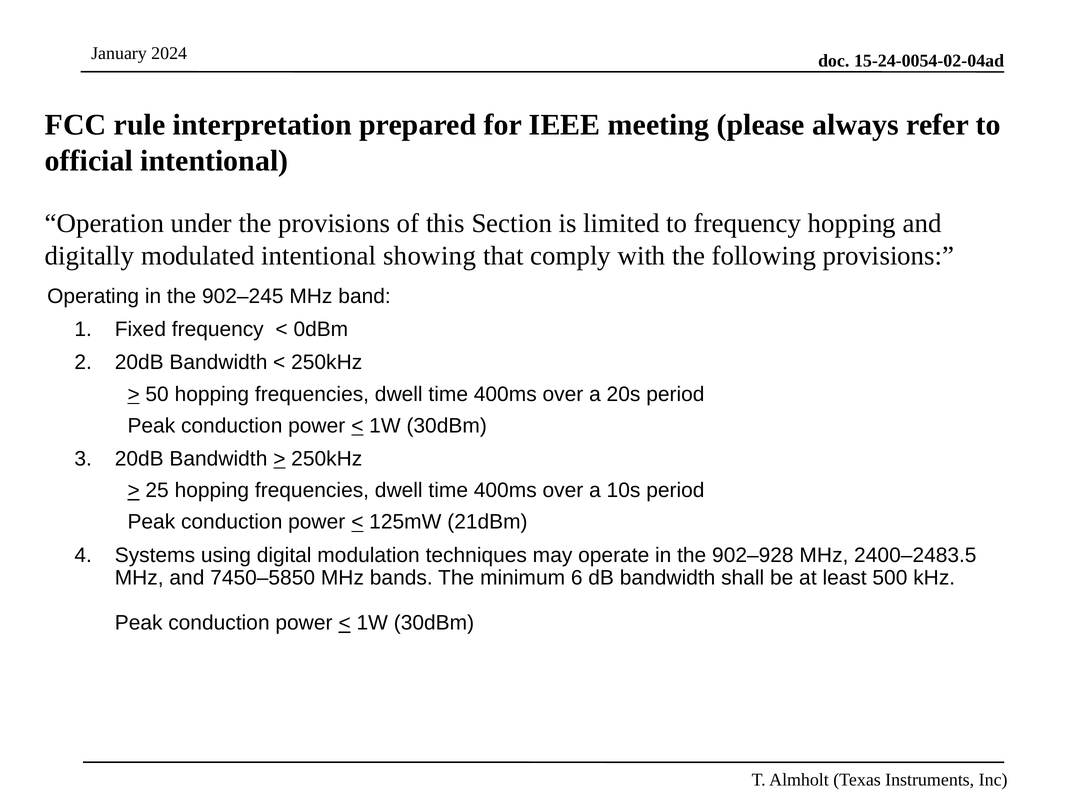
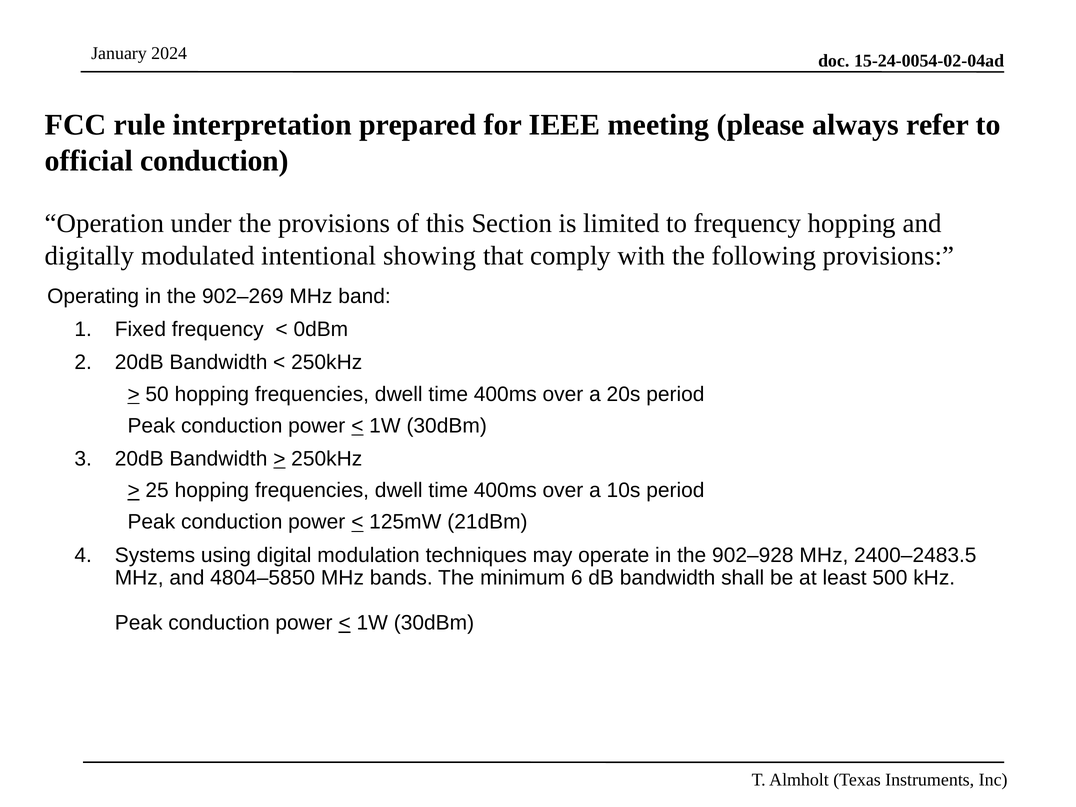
official intentional: intentional -> conduction (215, 161)
902–245: 902–245 -> 902–269 (243, 296)
7450–5850: 7450–5850 -> 4804–5850 (263, 578)
